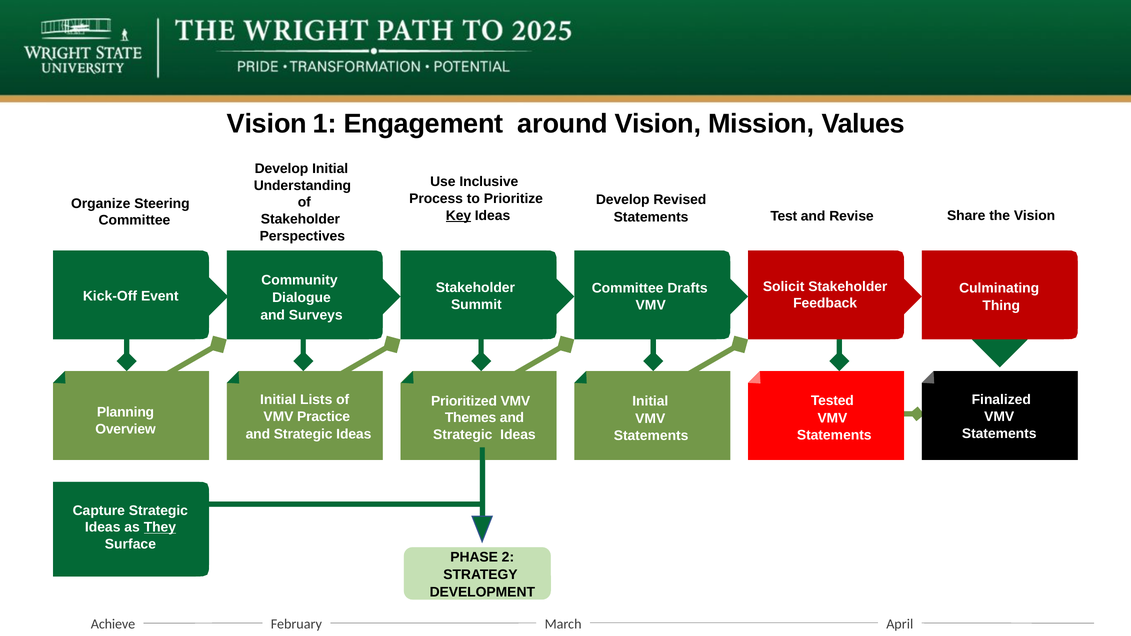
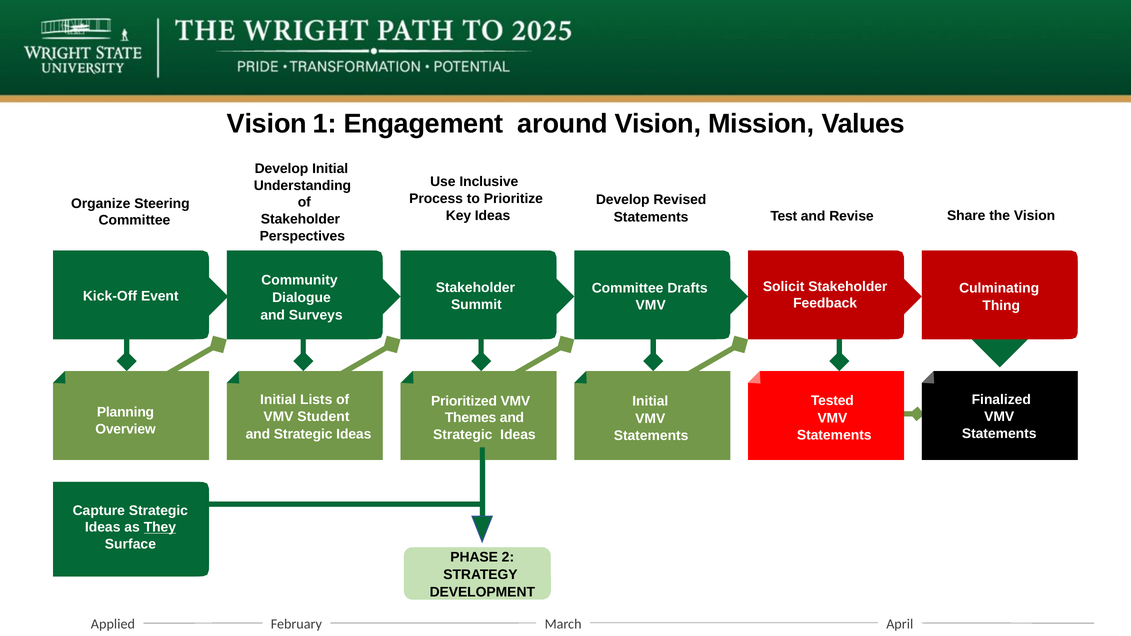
Key underline: present -> none (459, 216)
Practice: Practice -> Student (323, 417)
Achieve: Achieve -> Applied (113, 624)
